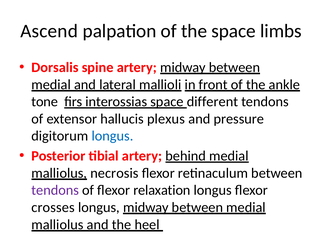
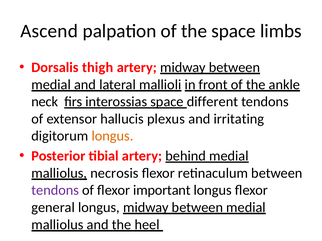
spine: spine -> thigh (98, 68)
tone: tone -> neck (45, 102)
pressure: pressure -> irritating (239, 119)
longus colour: blue -> orange (113, 136)
relaxation: relaxation -> important (162, 191)
crosses: crosses -> general (53, 208)
